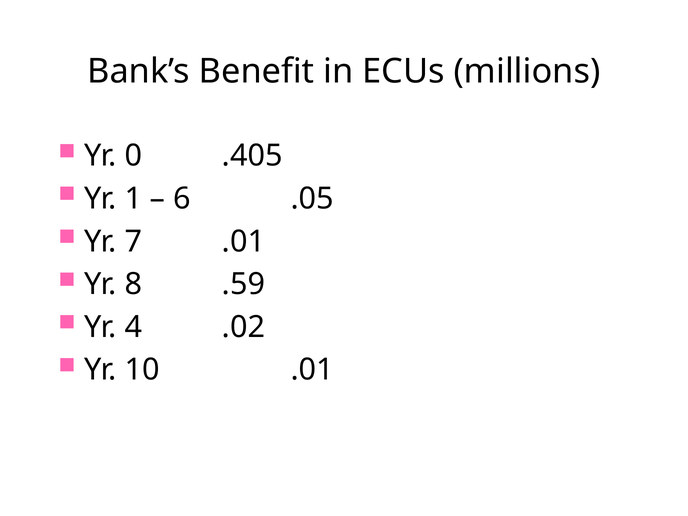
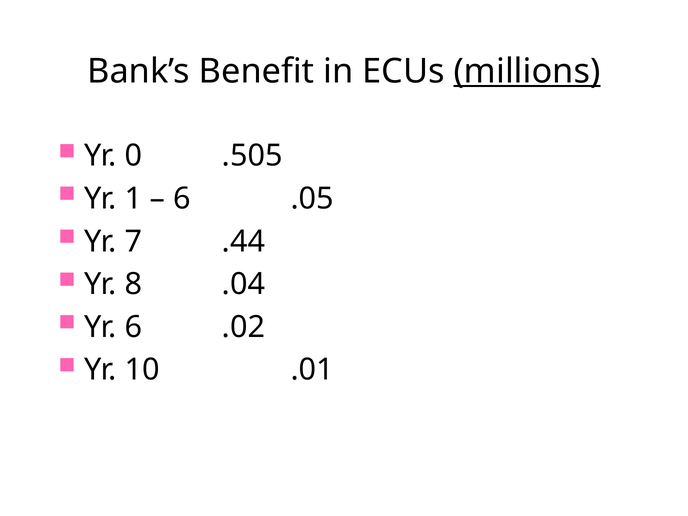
millions underline: none -> present (527, 71)
.405: .405 -> .505 (252, 156)
7 .01: .01 -> .44 (243, 241)
.59: .59 -> .04 (243, 284)
Yr 4: 4 -> 6 (133, 327)
